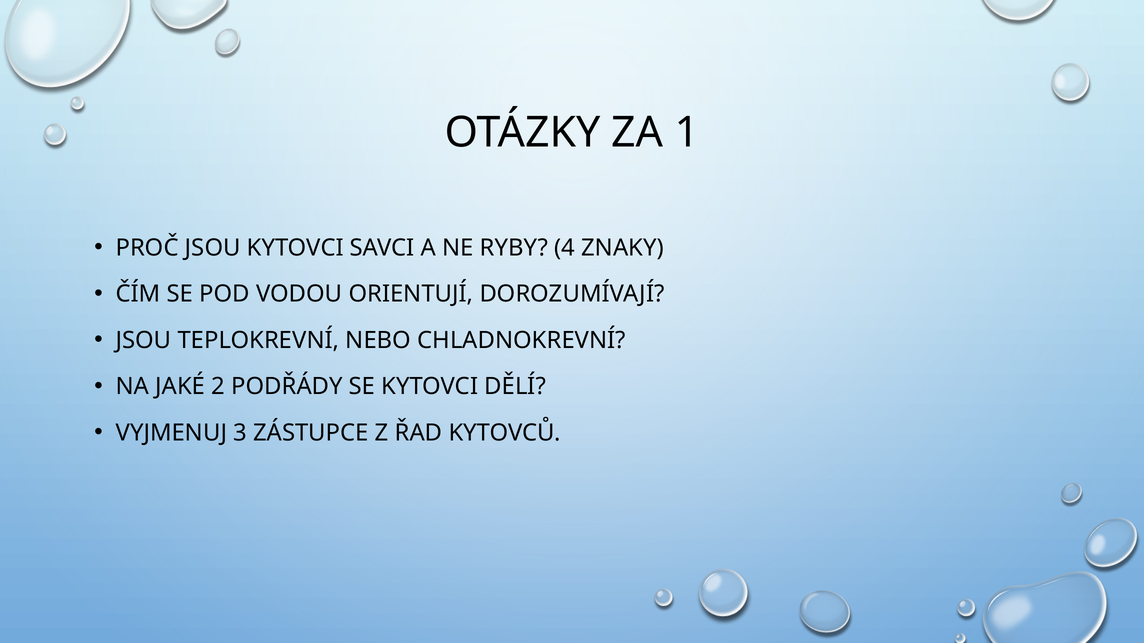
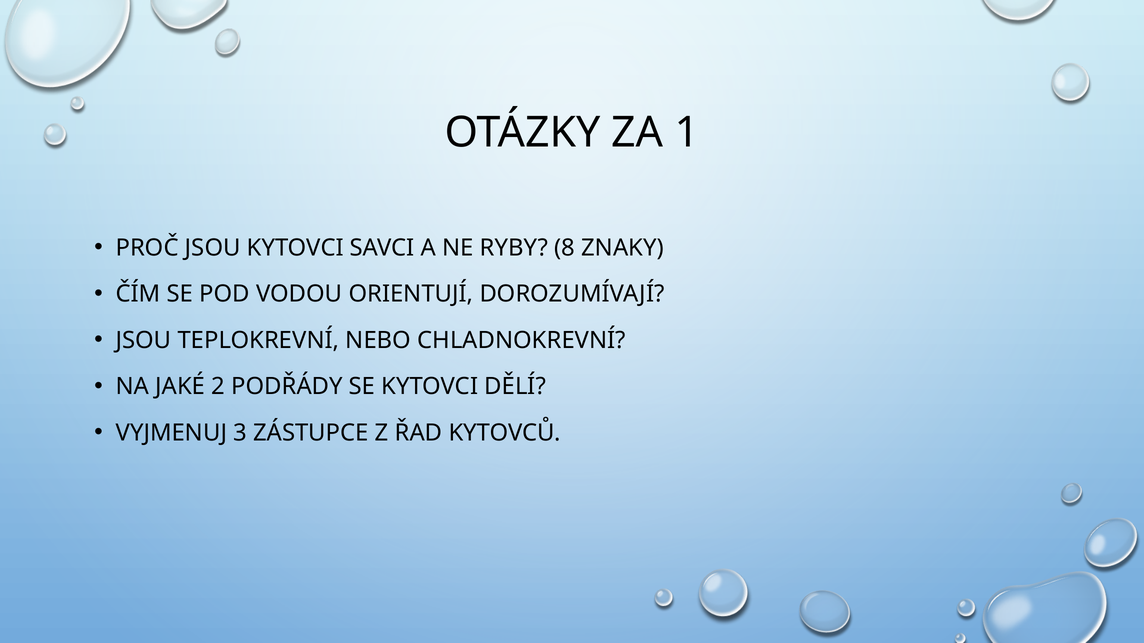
4: 4 -> 8 (565, 248)
